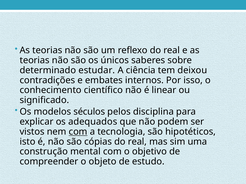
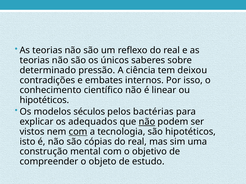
estudar: estudar -> pressão (97, 70)
significado: significado -> hipotéticos (44, 100)
disciplina: disciplina -> bactérias (153, 112)
não underline: none -> present (147, 122)
